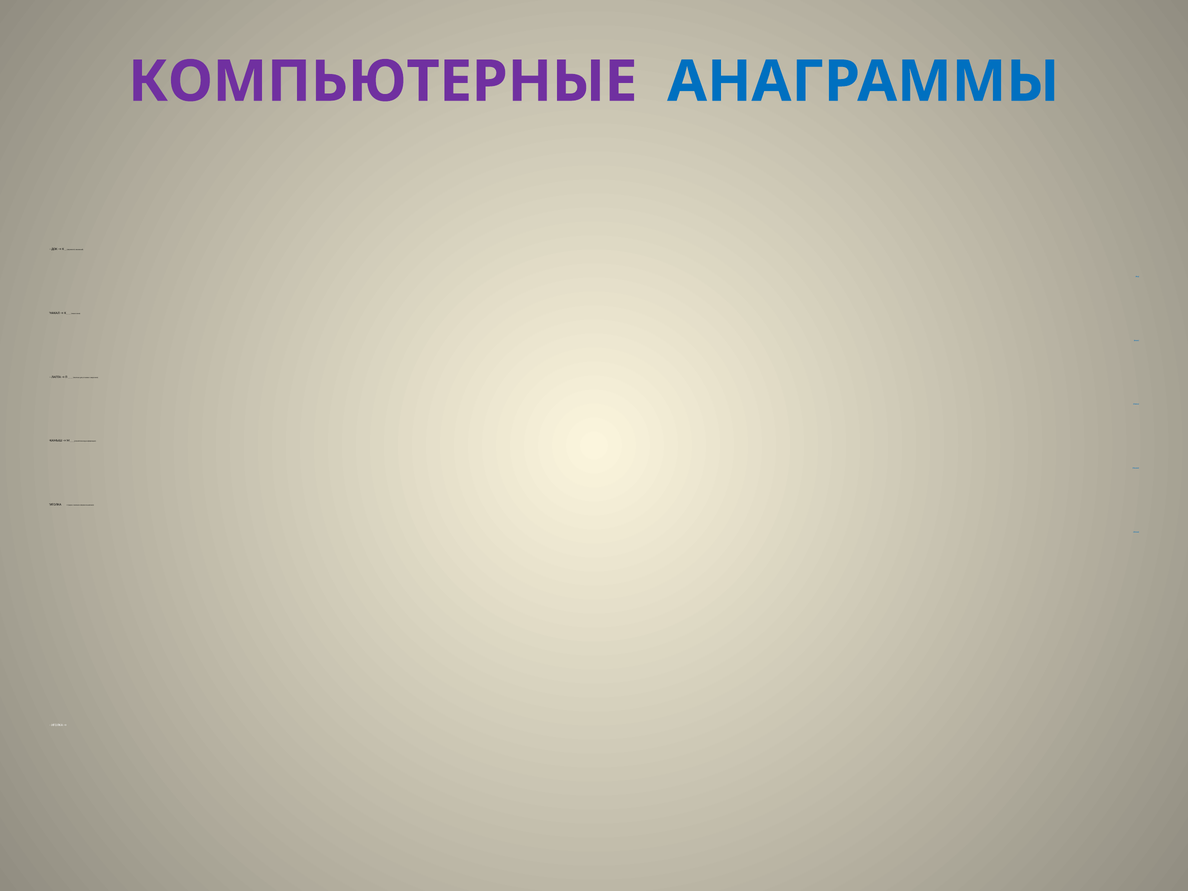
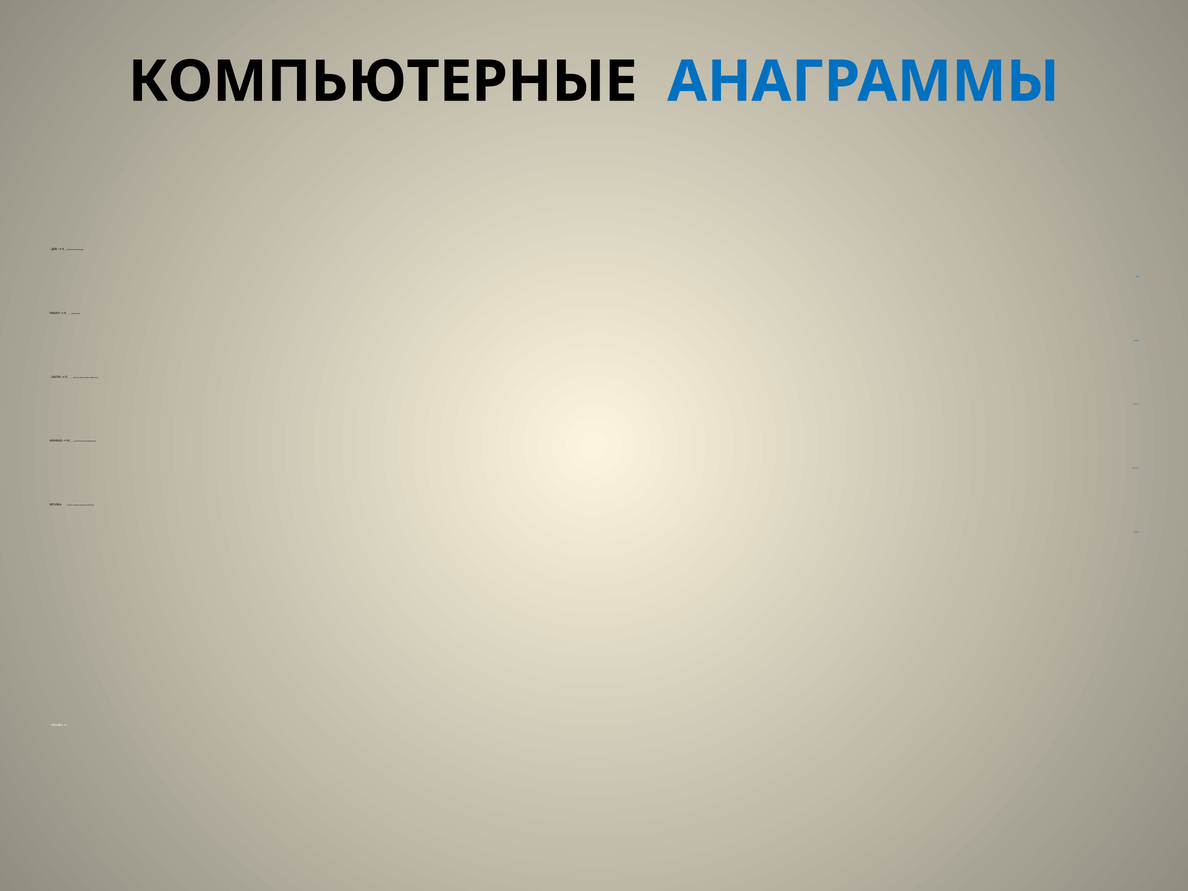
КОМПЬЮТЕРНЫЕ colour: purple -> black (383, 82)
